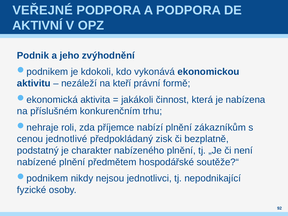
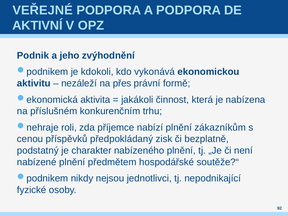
kteří: kteří -> přes (122, 83)
jednotlivé: jednotlivé -> příspěvků (67, 139)
